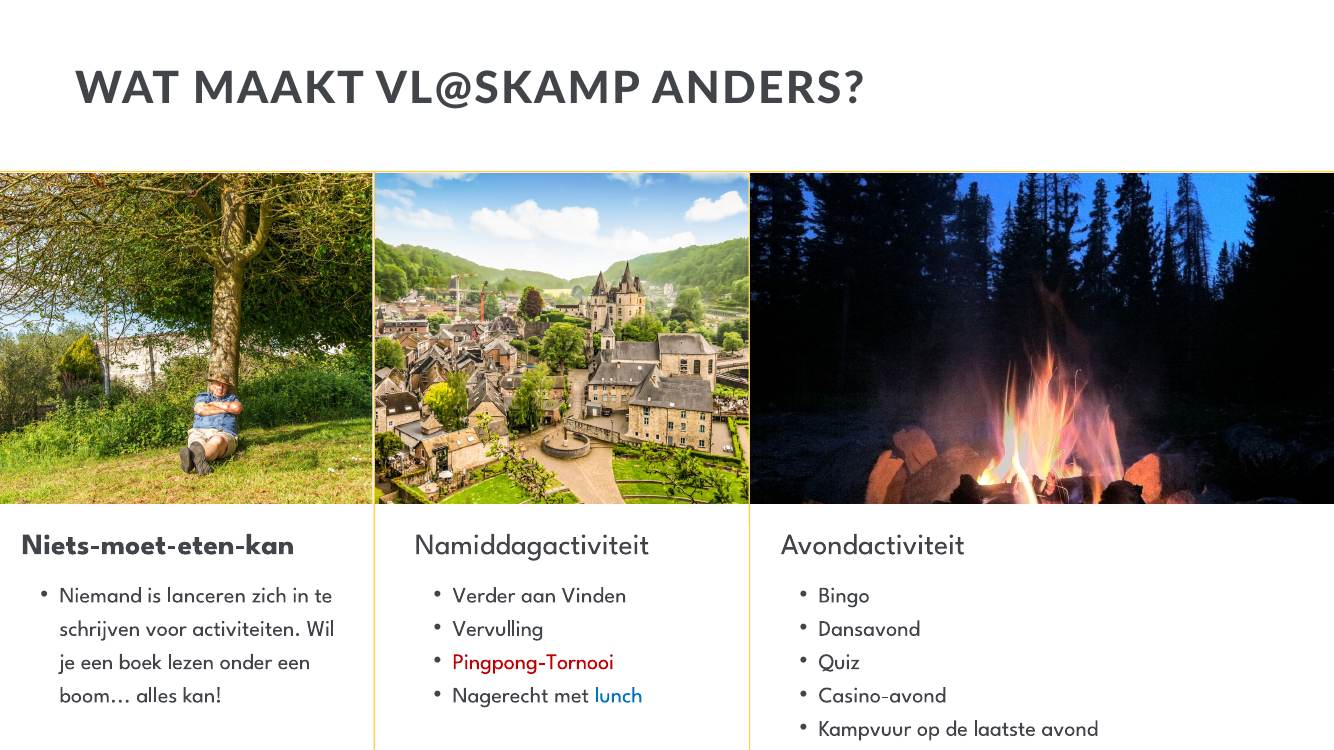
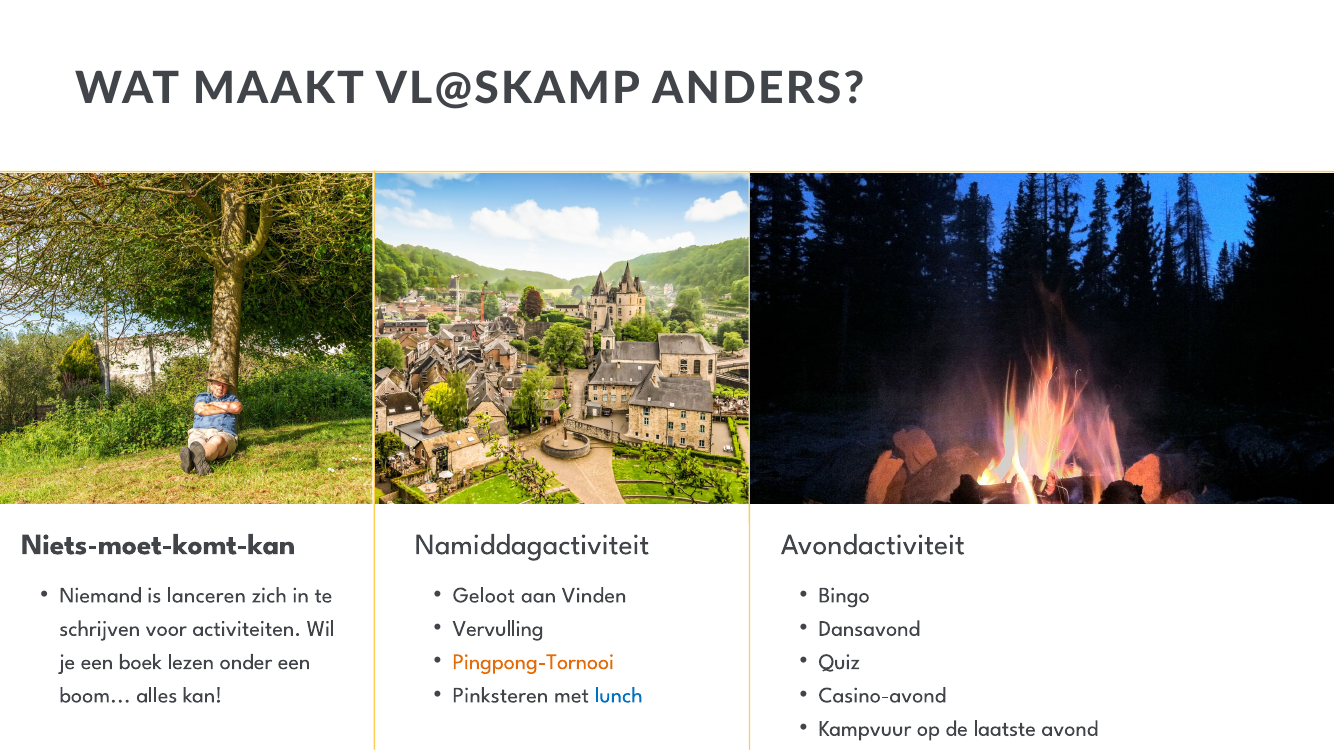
Niets-moet-eten-kan: Niets-moet-eten-kan -> Niets-moet-komt-kan (158, 545)
Verder: Verder -> Geloot (484, 595)
Pingpong-Tornooi colour: red -> orange (533, 662)
Nagerecht: Nagerecht -> Pinksteren (500, 695)
